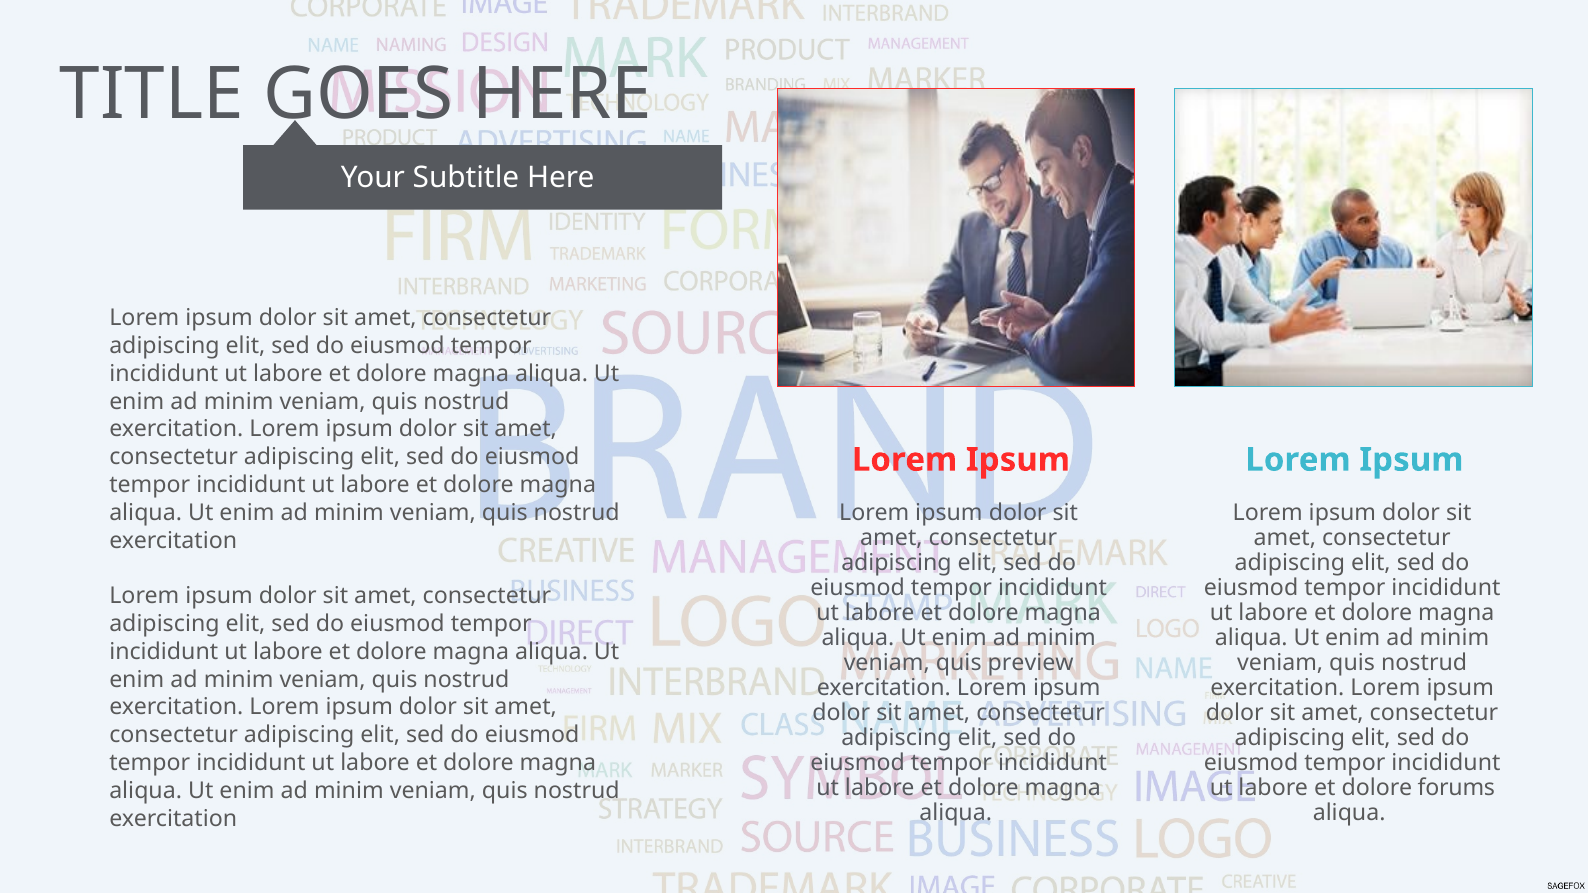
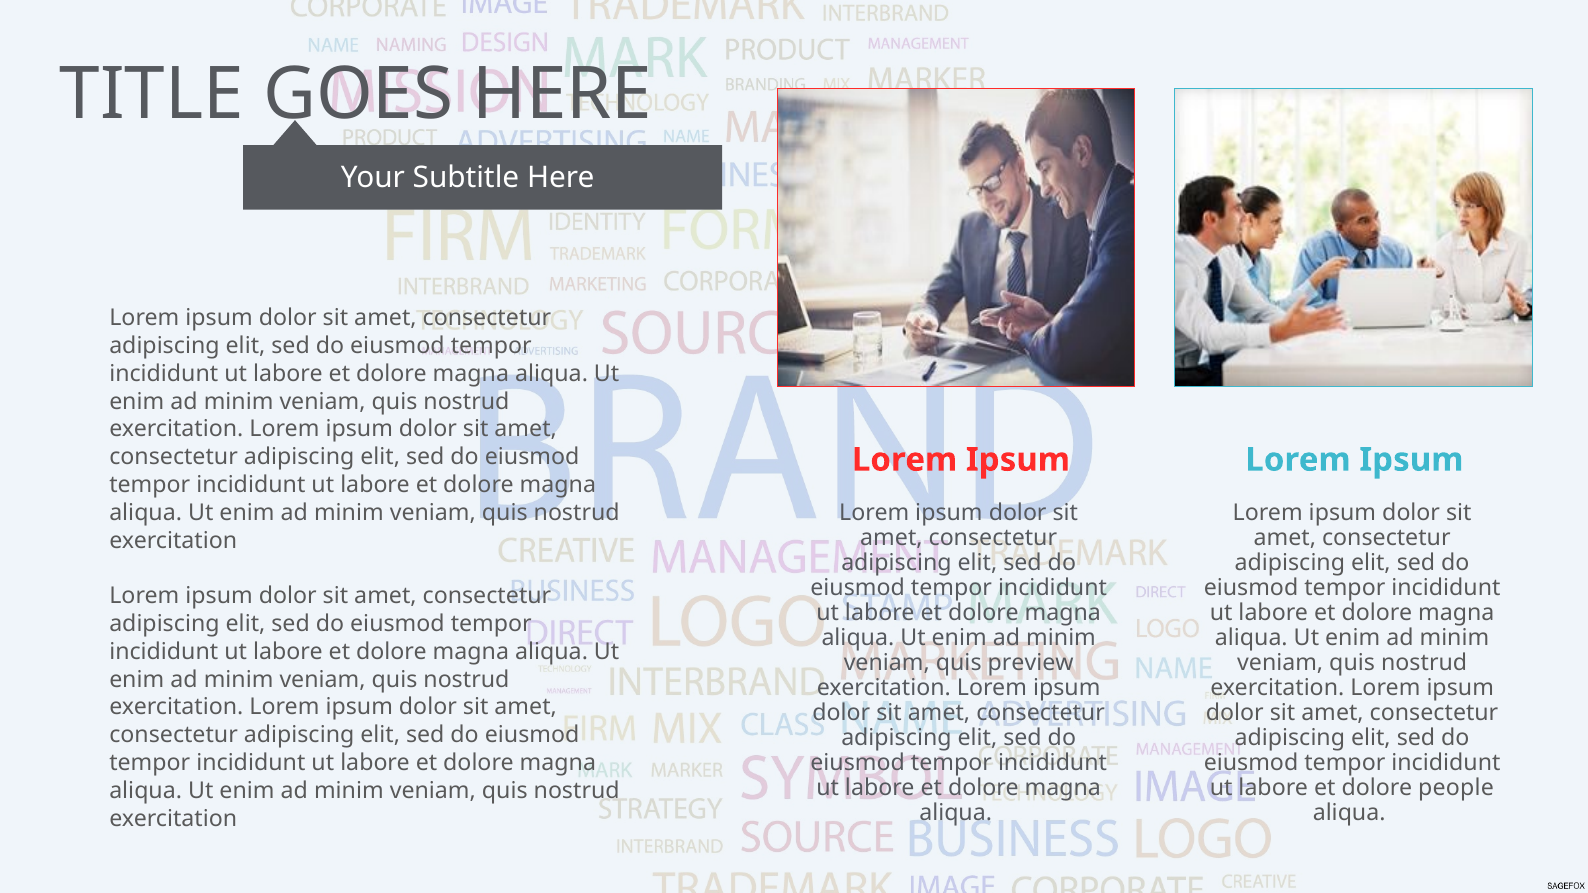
forums: forums -> people (1456, 788)
